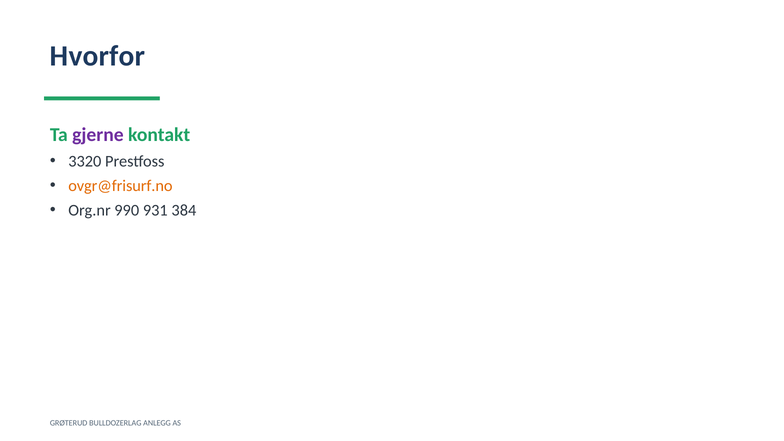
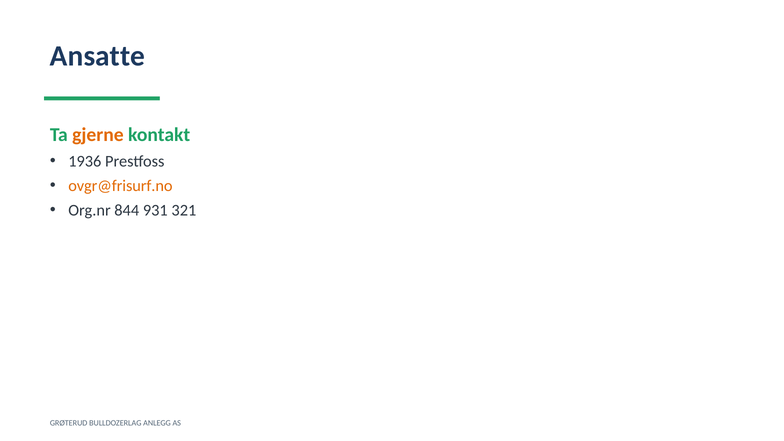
Hvorfor: Hvorfor -> Ansatte (98, 56)
gjerne colour: purple -> orange (98, 135)
3320: 3320 -> 1936 (85, 161)
990: 990 -> 844 (127, 210)
384: 384 -> 321 (184, 210)
